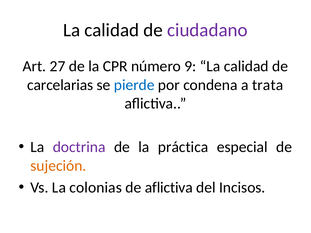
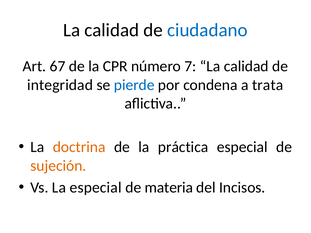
ciudadano colour: purple -> blue (207, 30)
27: 27 -> 67 (58, 66)
9: 9 -> 7 (190, 66)
carcelarias: carcelarias -> integridad (60, 85)
doctrina colour: purple -> orange (79, 147)
La colonias: colonias -> especial (96, 188)
de aflictiva: aflictiva -> materia (169, 188)
